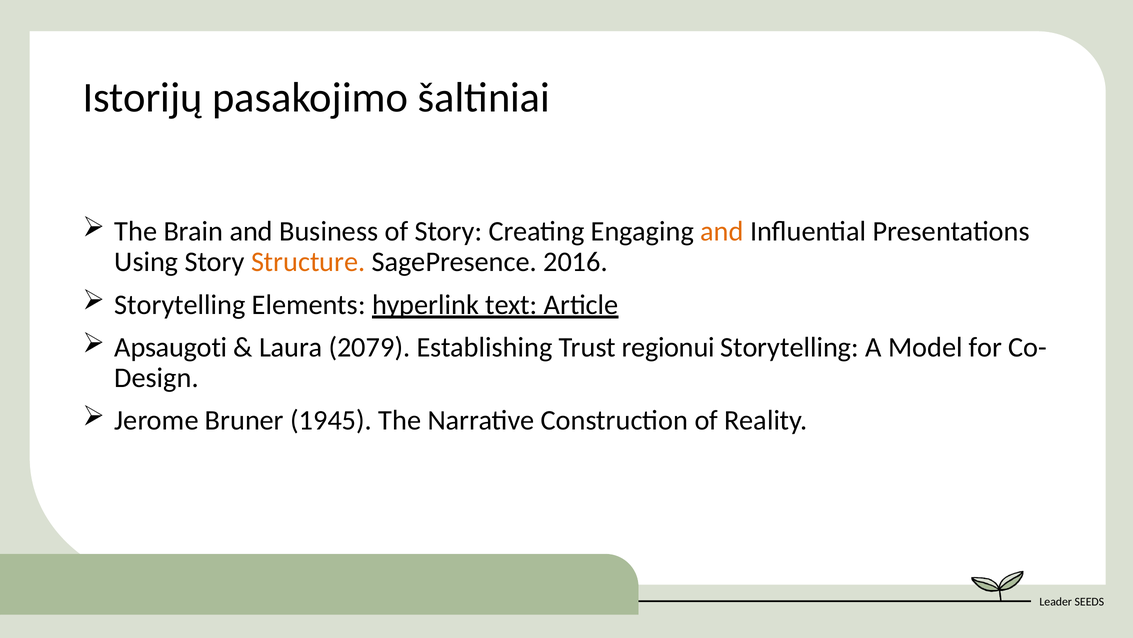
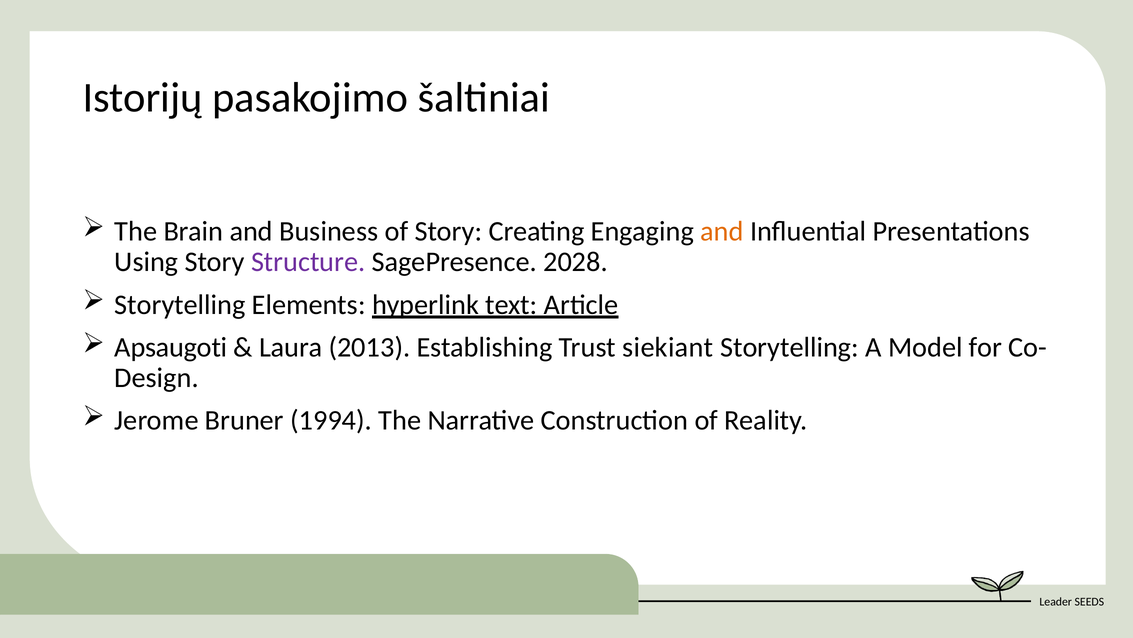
Structure colour: orange -> purple (308, 262)
2016: 2016 -> 2028 (576, 262)
2079: 2079 -> 2013 (369, 347)
regionui: regionui -> siekiant (668, 347)
1945: 1945 -> 1994 (331, 420)
